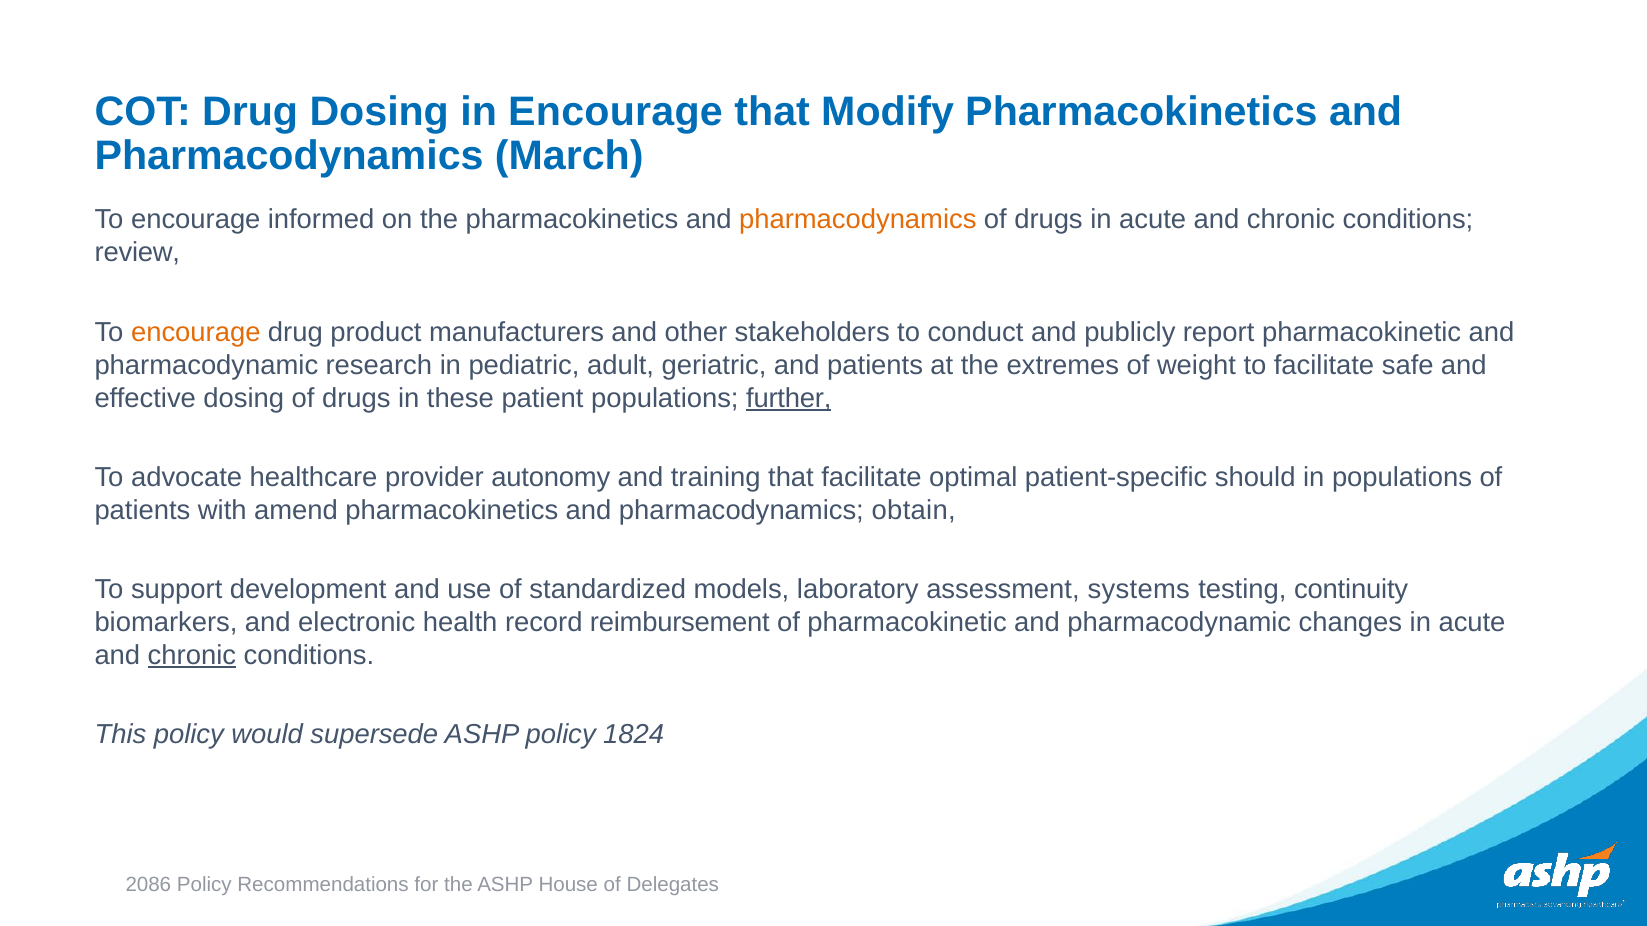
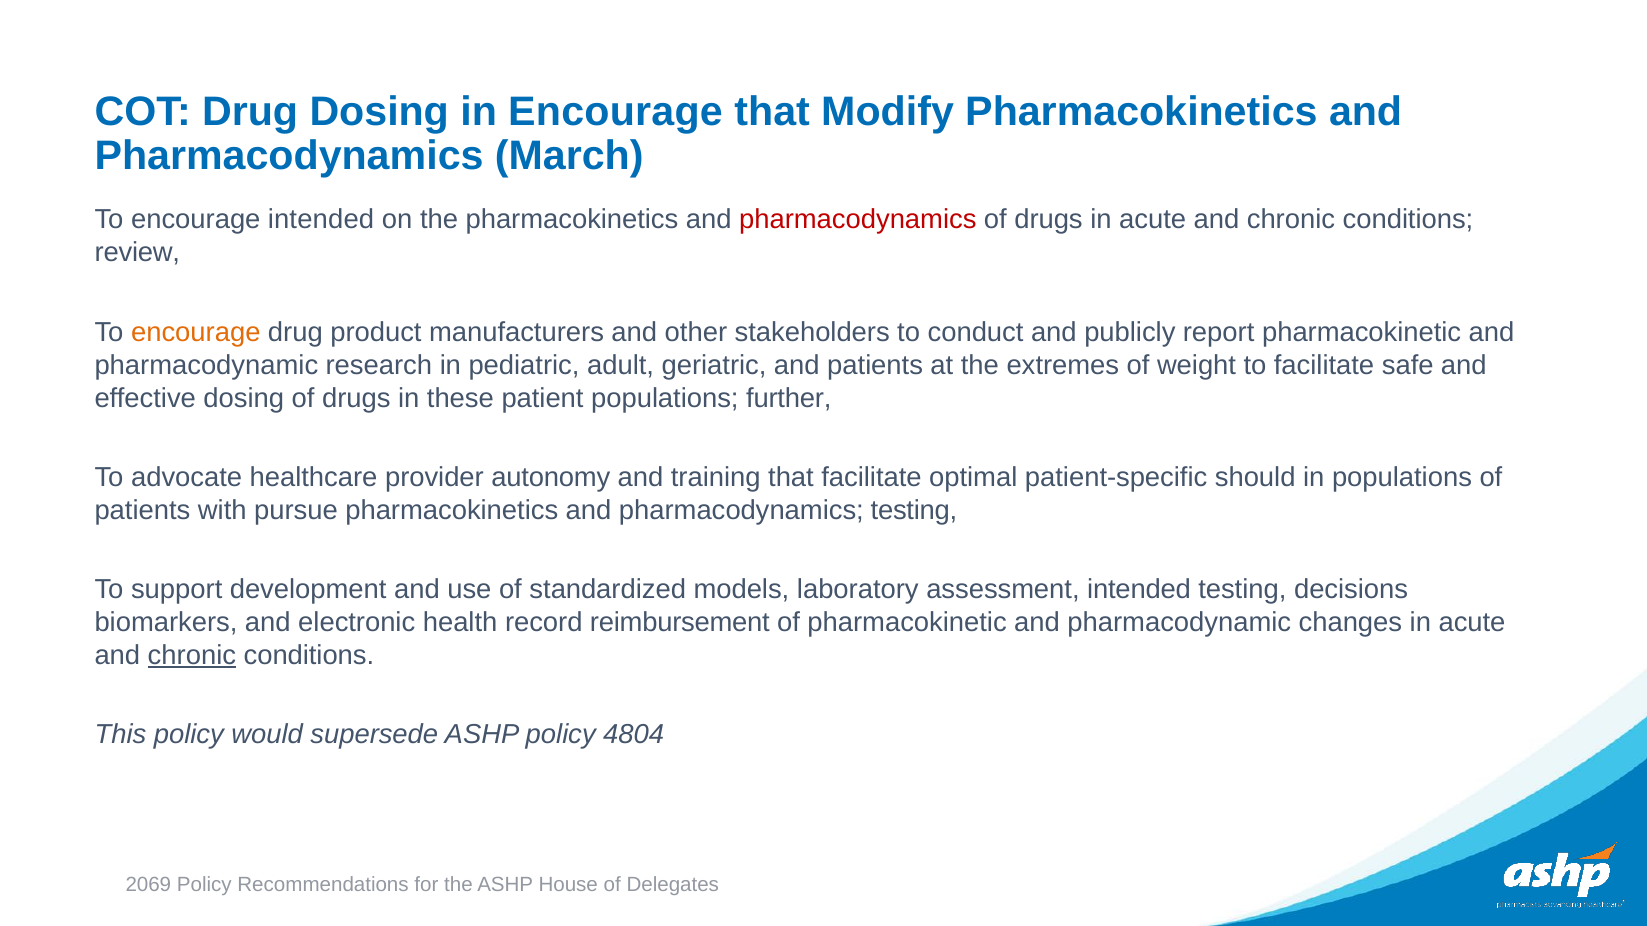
encourage informed: informed -> intended (321, 220)
pharmacodynamics colour: orange -> red (858, 220)
further underline: present -> none (789, 398)
amend: amend -> pursue (296, 510)
pharmacodynamics obtain: obtain -> testing (914, 510)
assessment systems: systems -> intended (1139, 590)
continuity: continuity -> decisions (1351, 590)
1824: 1824 -> 4804 (634, 735)
2086: 2086 -> 2069 (148, 885)
